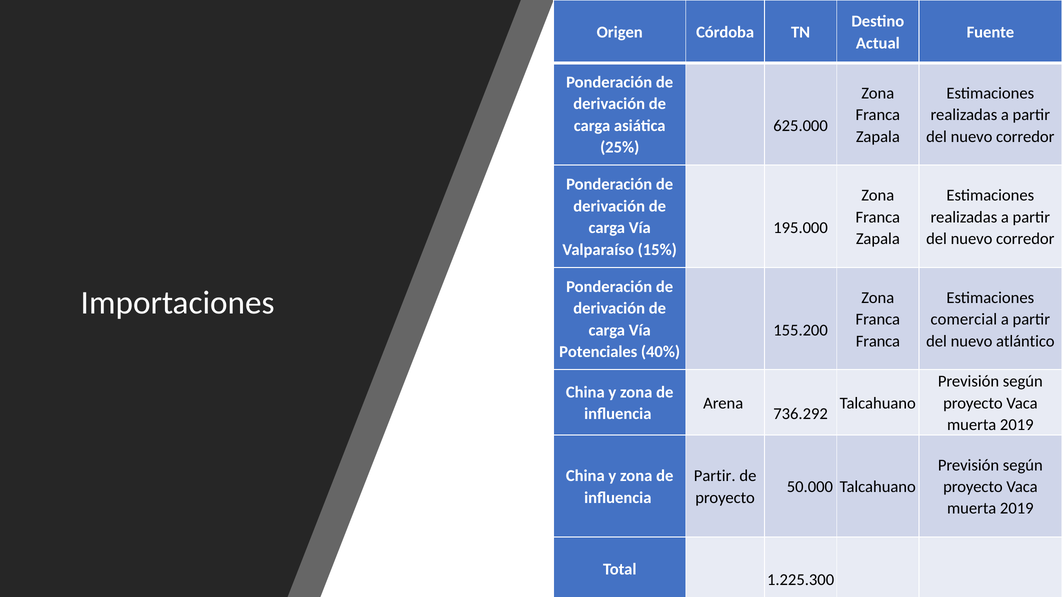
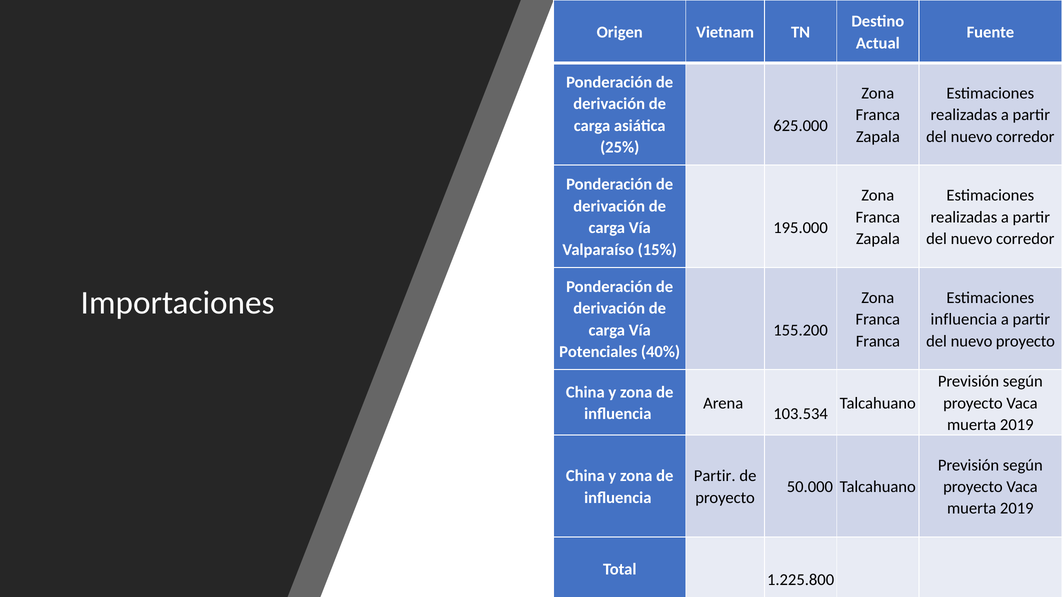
Córdoba: Córdoba -> Vietnam (725, 32)
comercial: comercial -> influencia (964, 320)
nuevo atlántico: atlántico -> proyecto (1025, 341)
736.292: 736.292 -> 103.534 (801, 414)
1.225.300: 1.225.300 -> 1.225.800 (801, 580)
